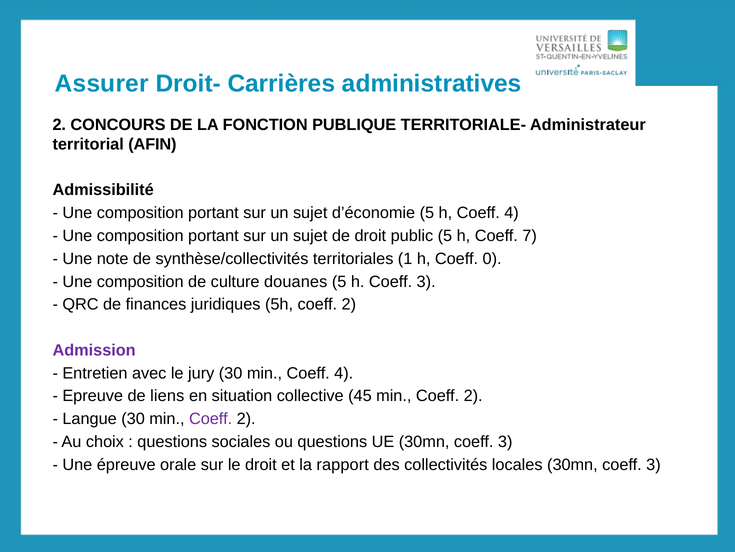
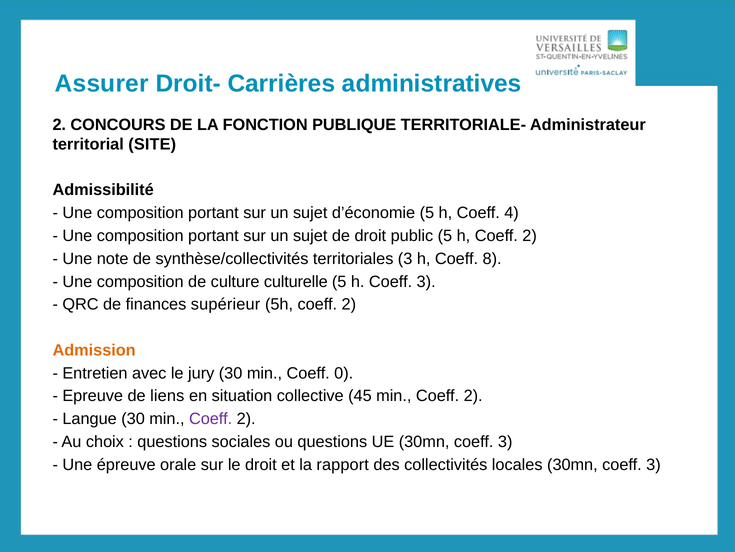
AFIN: AFIN -> SITE (152, 144)
h Coeff 7: 7 -> 2 (530, 236)
territoriales 1: 1 -> 3 (405, 258)
0: 0 -> 8 (492, 258)
douanes: douanes -> culturelle (296, 281)
juridiques: juridiques -> supérieur (226, 304)
Admission colour: purple -> orange (94, 350)
min Coeff 4: 4 -> 0 (344, 373)
